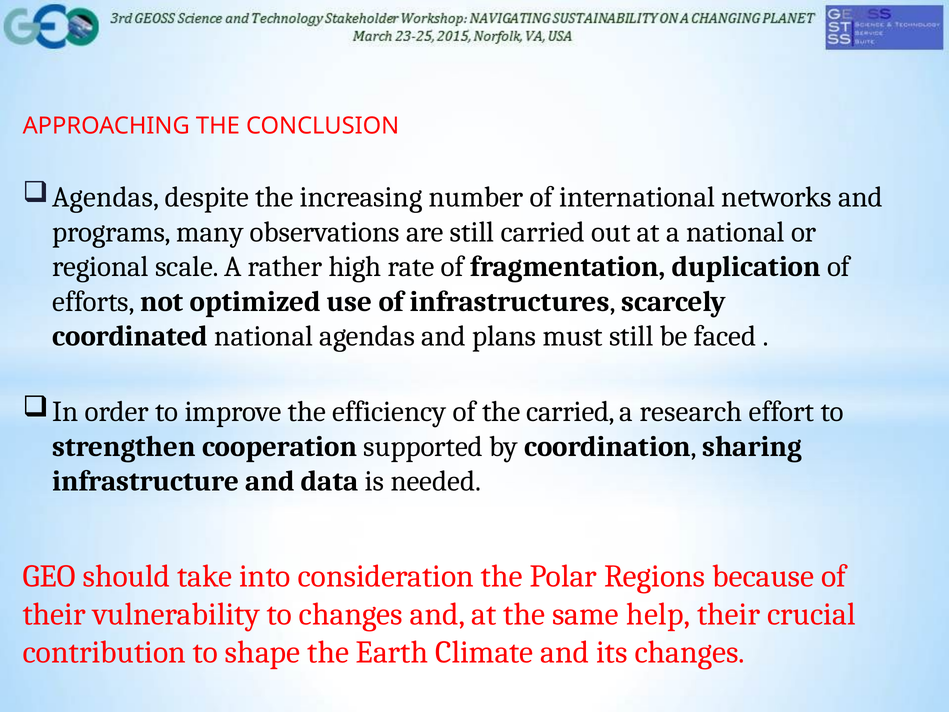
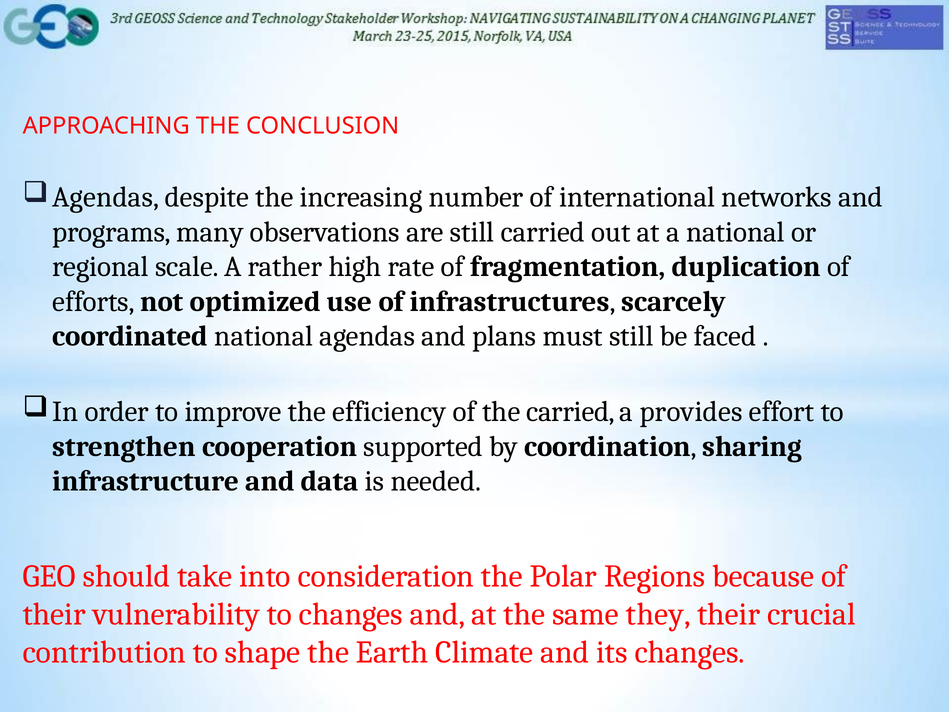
research: research -> provides (691, 412)
help: help -> they (658, 614)
